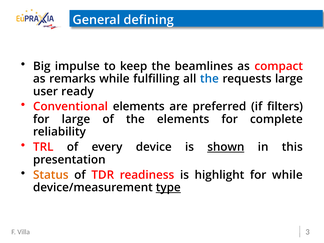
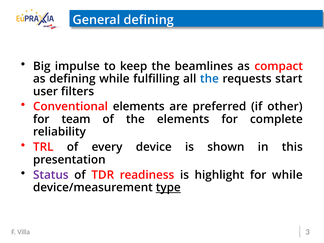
as remarks: remarks -> defining (72, 79)
requests large: large -> start (289, 79)
ready: ready -> filters (78, 91)
filters: filters -> other (285, 107)
for large: large -> team (76, 119)
shown underline: present -> none (226, 147)
Status colour: orange -> purple (51, 175)
